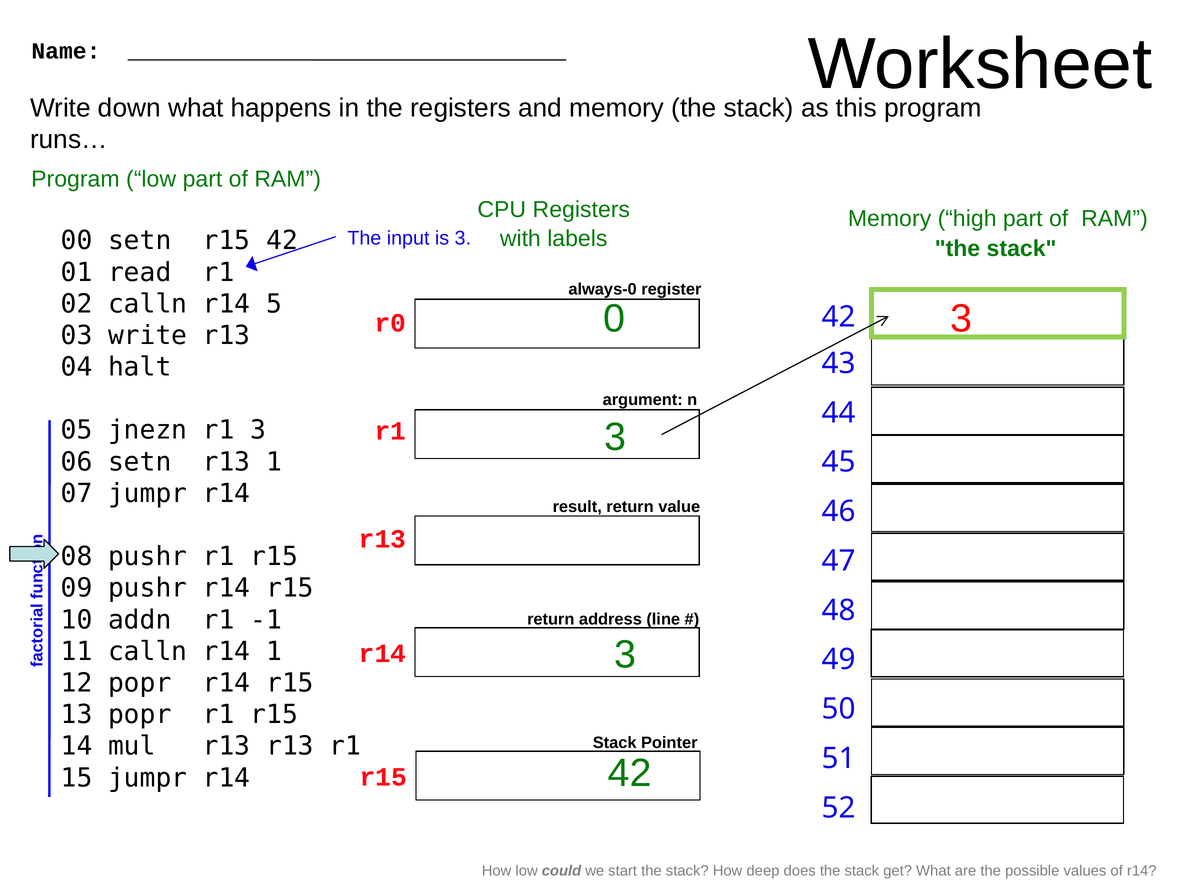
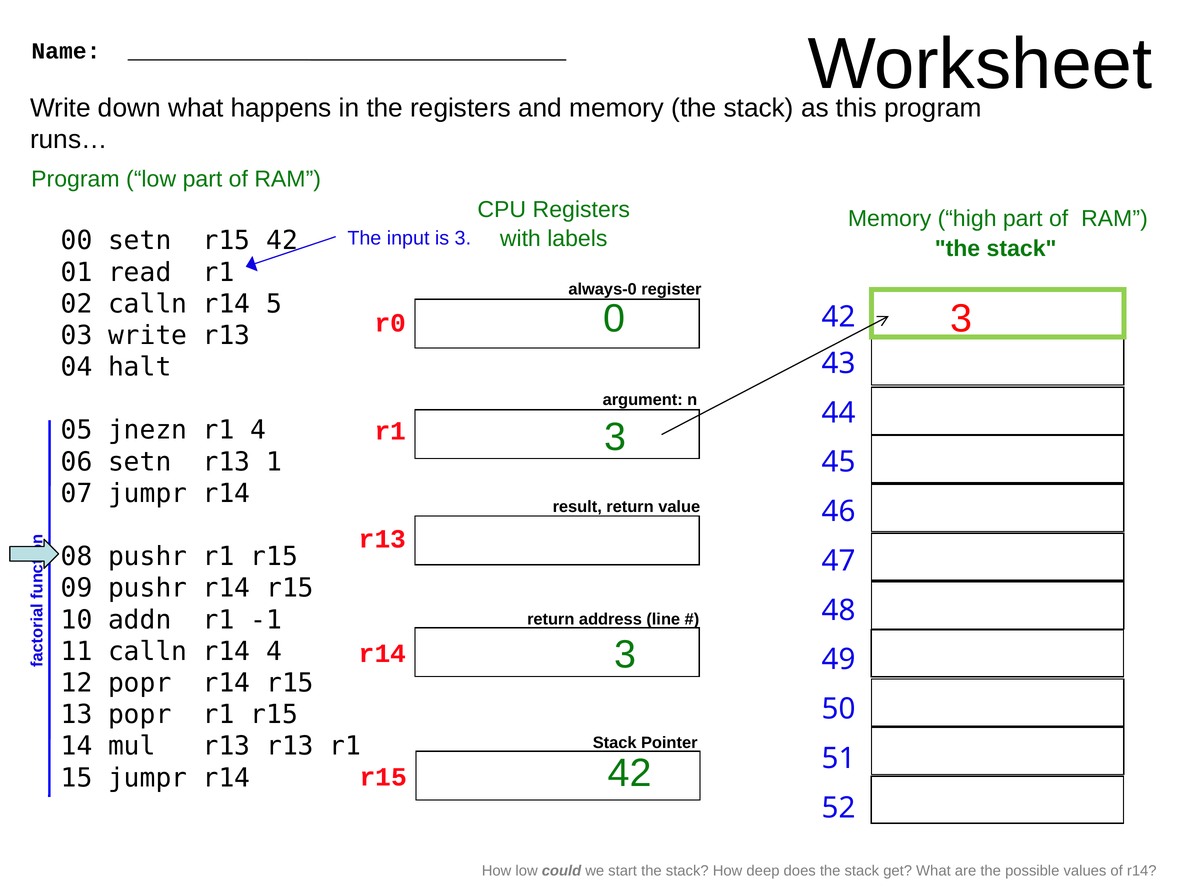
r1 3: 3 -> 4 (258, 430)
r14 1: 1 -> 4 (274, 651)
